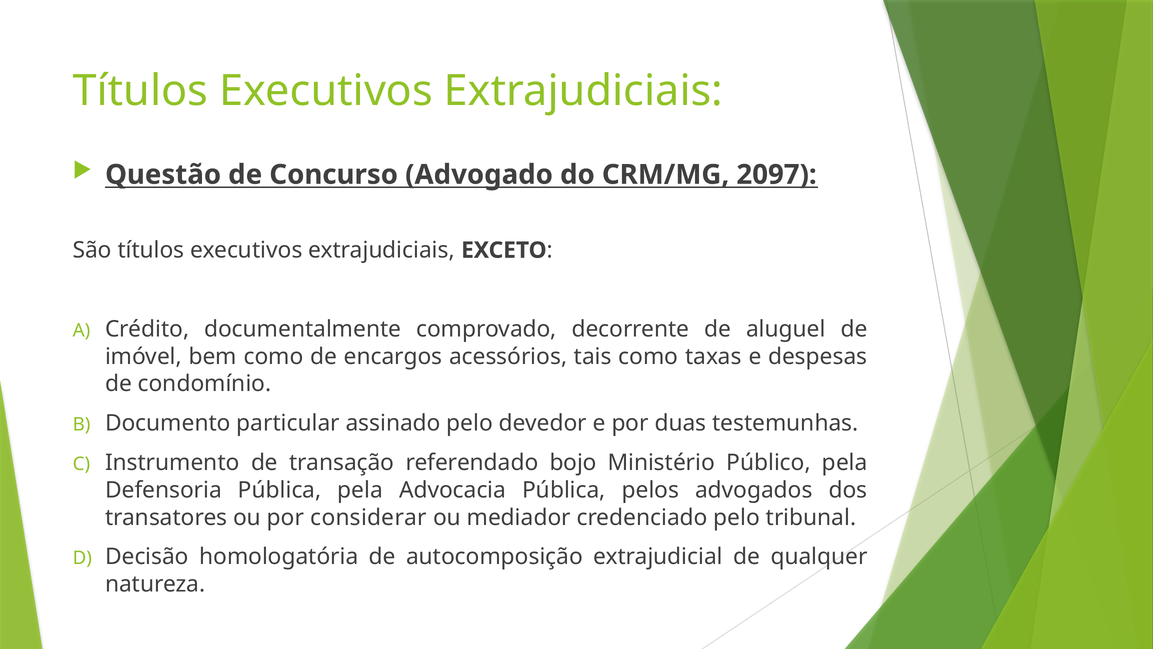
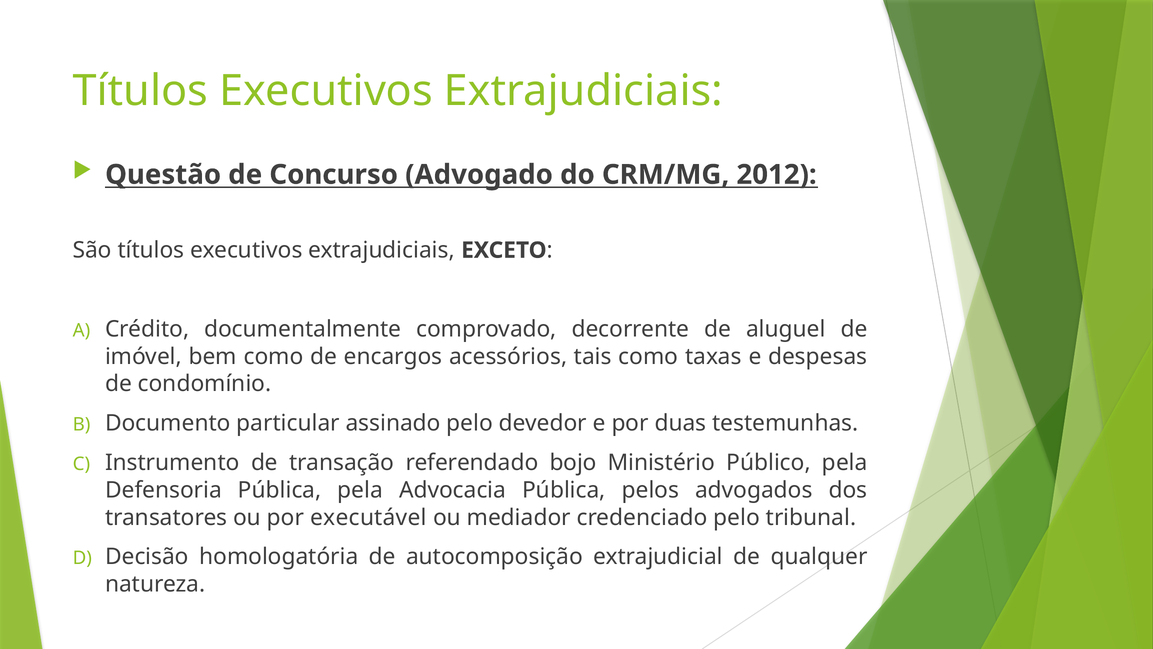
2097: 2097 -> 2012 (777, 175)
considerar: considerar -> executável (368, 517)
